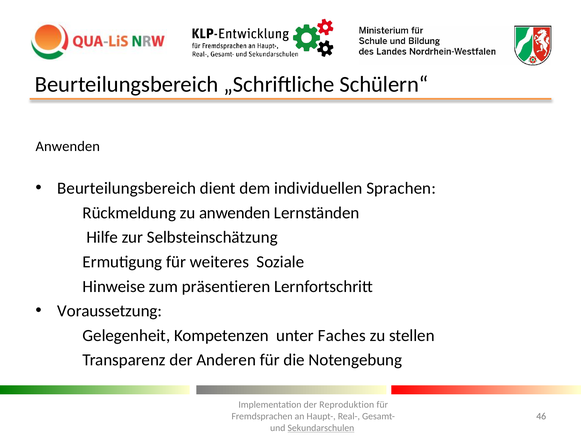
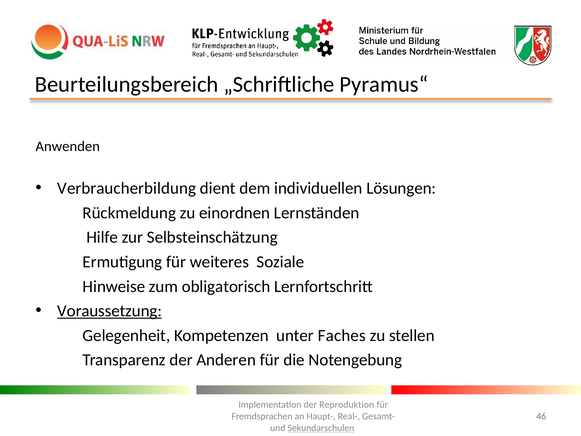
Schülern“: Schülern“ -> Pyramus“ (384, 84)
Beurteilungsbereich: Beurteilungsbereich -> Verbraucherbildung (127, 188)
Sprachen: Sprachen -> Lösungen (401, 188)
zu anwenden: anwenden -> einordnen (235, 213)
präsentieren: präsentieren -> obligatorisch (226, 286)
Voraussetzung underline: none -> present (110, 311)
